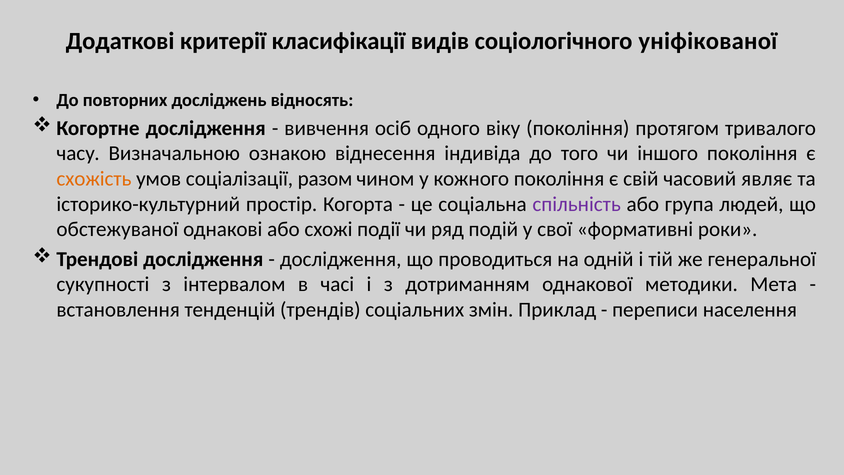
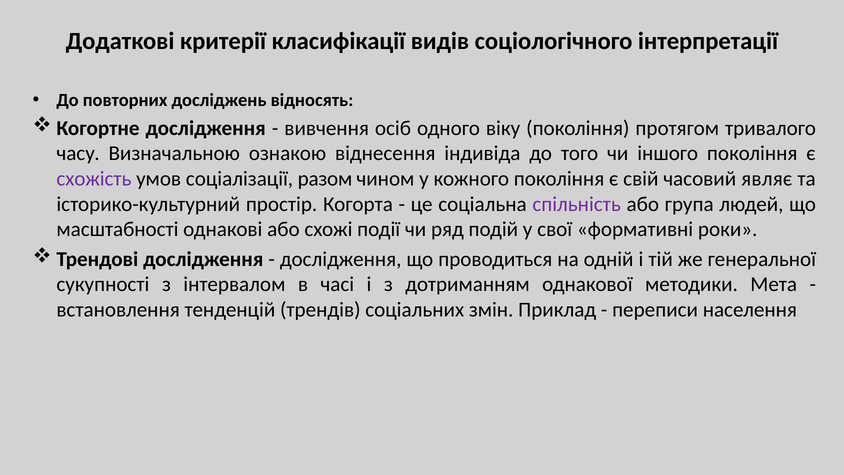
уніфікованої: уніфікованої -> інтерпретації (708, 41)
схожість colour: orange -> purple (94, 179)
обстежуваної: обстежуваної -> масштабності (117, 229)
